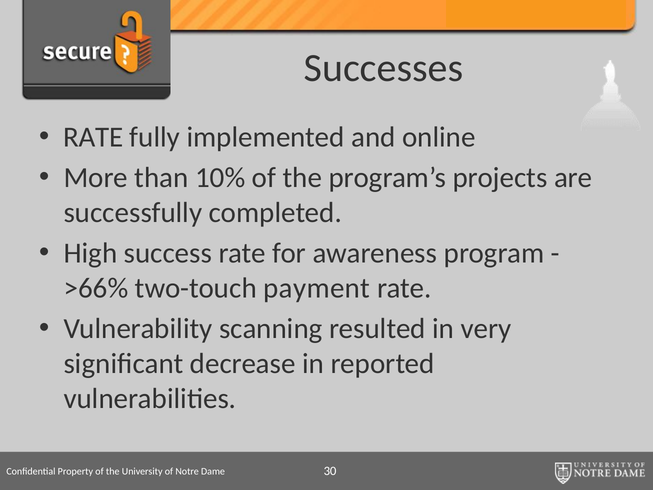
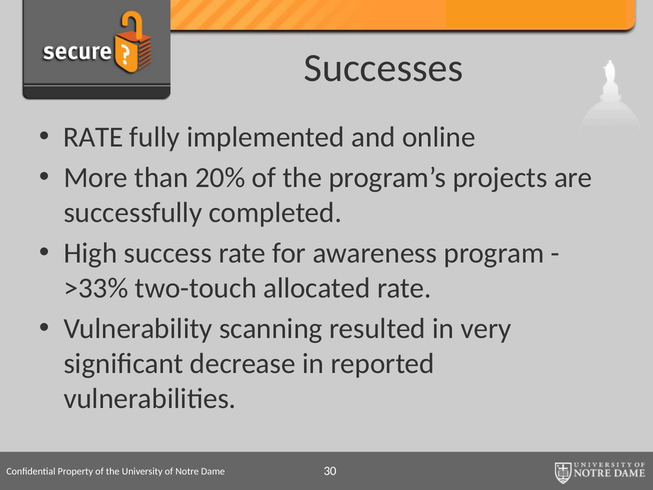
10%: 10% -> 20% (220, 178)
>66%: >66% -> >33% (96, 288)
payment: payment -> allocated (317, 288)
